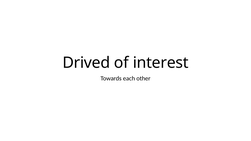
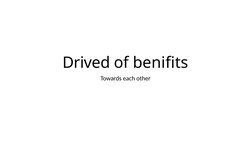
interest: interest -> benifits (161, 63)
